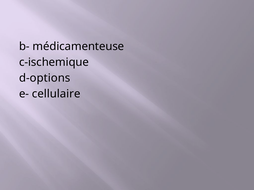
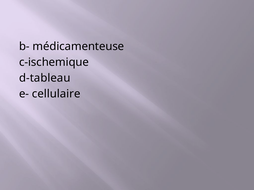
d-options: d-options -> d-tableau (45, 78)
